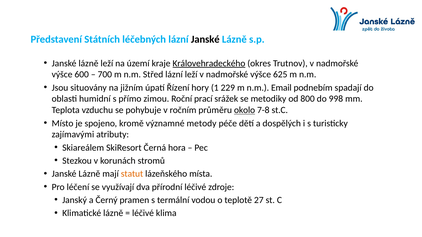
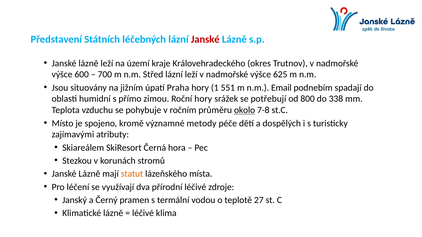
Janské colour: black -> red (205, 40)
Královehradeckého underline: present -> none (209, 63)
Řízení: Řízení -> Praha (178, 88)
229: 229 -> 551 (228, 88)
Roční prací: prací -> hory (203, 99)
metodiky: metodiky -> potřebují (268, 99)
998: 998 -> 338 (336, 99)
